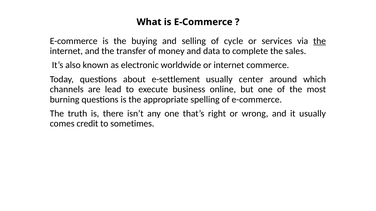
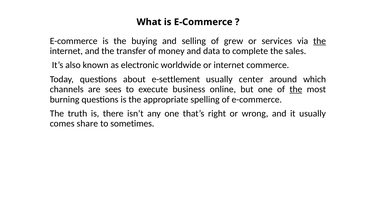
cycle: cycle -> grew (234, 41)
lead: lead -> sees (113, 90)
the underline: none -> present (296, 90)
credit: credit -> share (87, 124)
